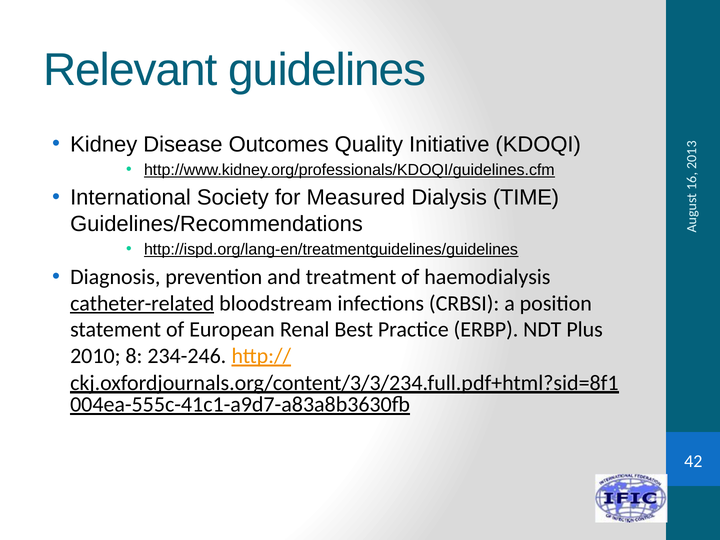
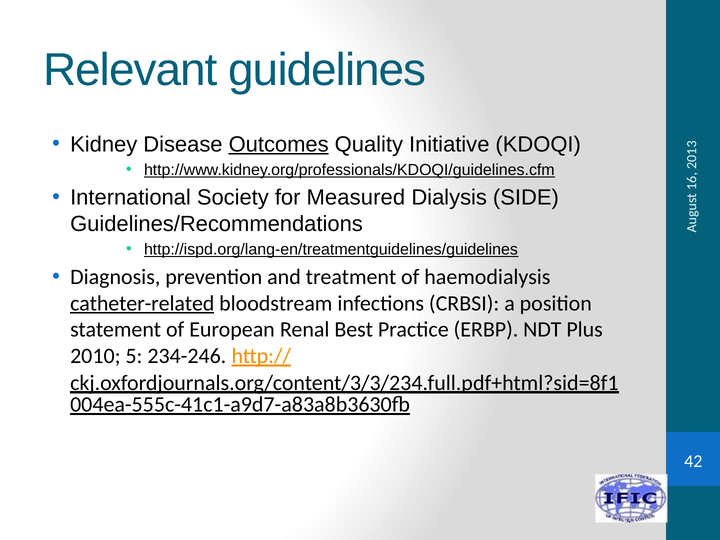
Outcomes underline: none -> present (279, 144)
TIME: TIME -> SIDE (526, 197)
8: 8 -> 5 (134, 356)
